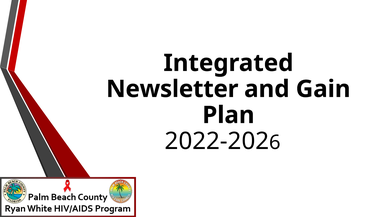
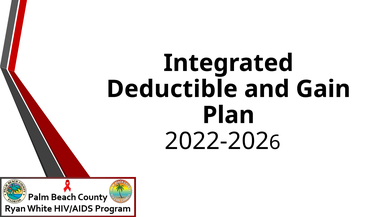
Newsletter: Newsletter -> Deductible (172, 89)
